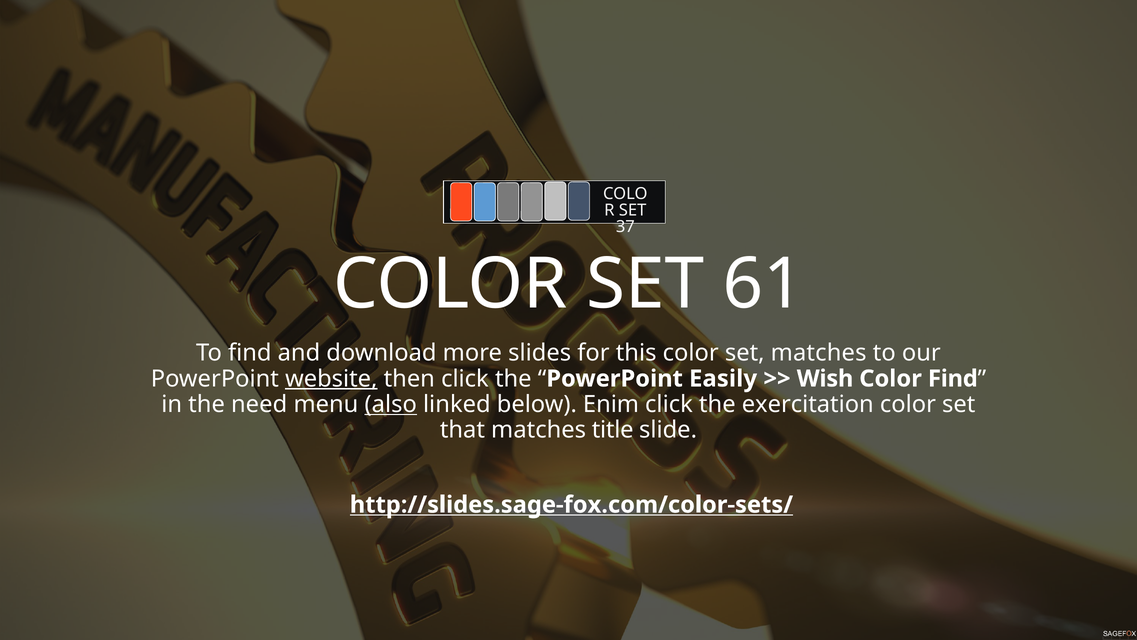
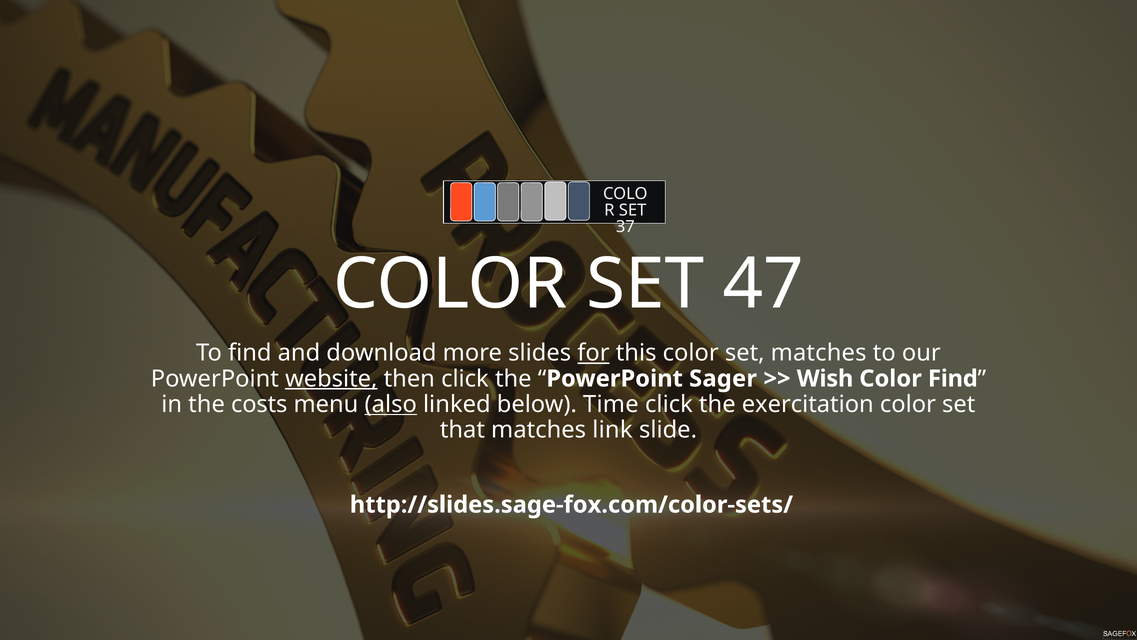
61: 61 -> 47 (763, 284)
for underline: none -> present (593, 353)
Easily: Easily -> Sager (723, 378)
need: need -> costs (259, 404)
Enim: Enim -> Time (611, 404)
title: title -> link (612, 430)
http://slides.sage-fox.com/color-sets/ underline: present -> none (571, 504)
